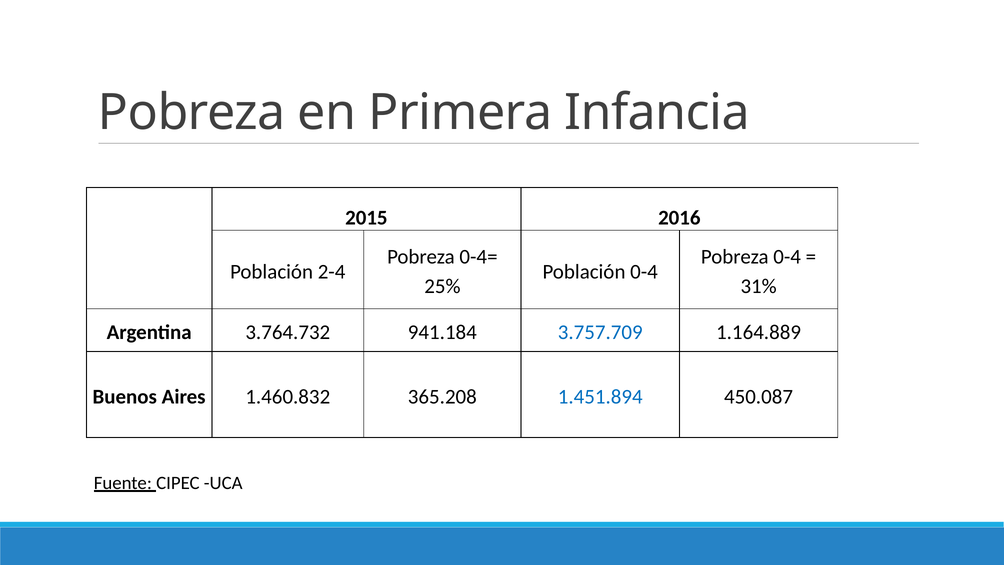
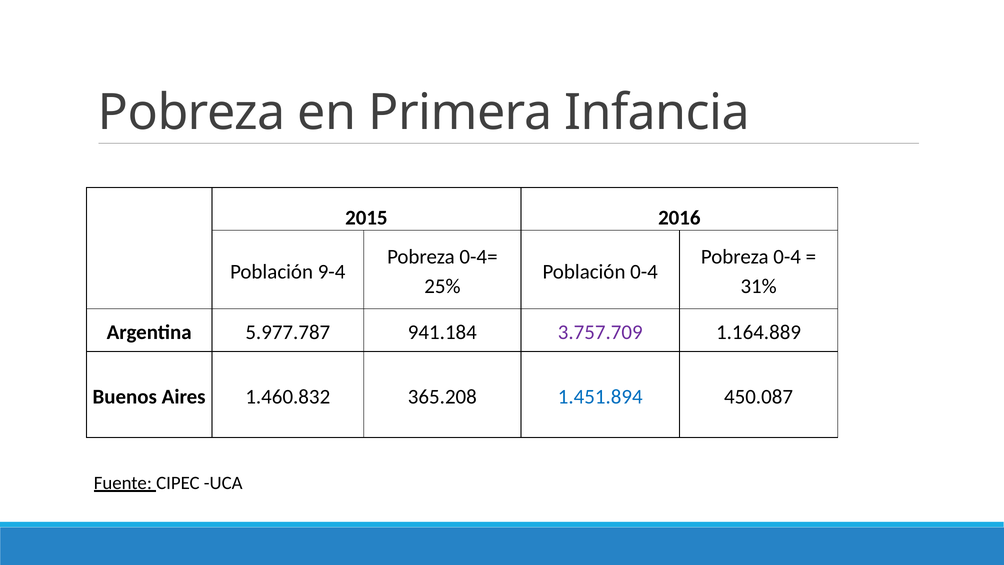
2-4: 2-4 -> 9-4 (332, 272)
3.764.732: 3.764.732 -> 5.977.787 (288, 332)
3.757.709 colour: blue -> purple (600, 332)
